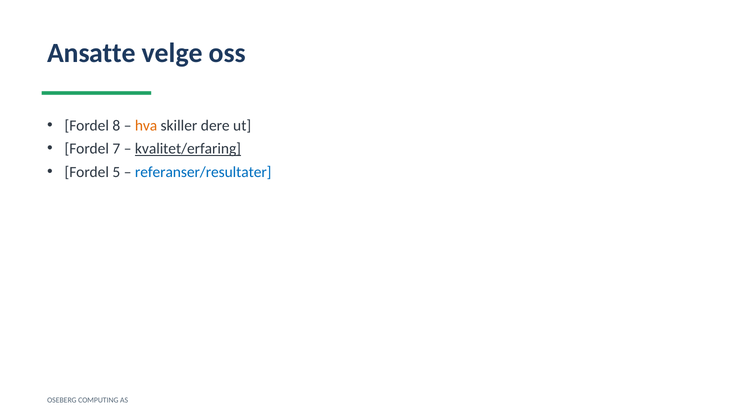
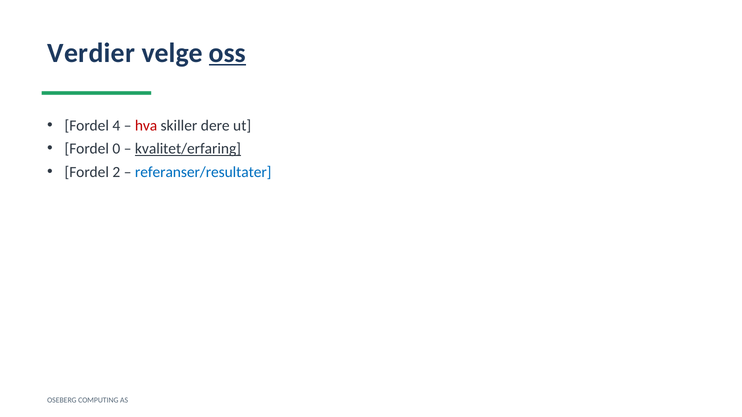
Ansatte: Ansatte -> Verdier (91, 53)
oss underline: none -> present (227, 53)
8: 8 -> 4 (116, 126)
hva colour: orange -> red (146, 126)
7: 7 -> 0 (116, 149)
5: 5 -> 2 (116, 172)
